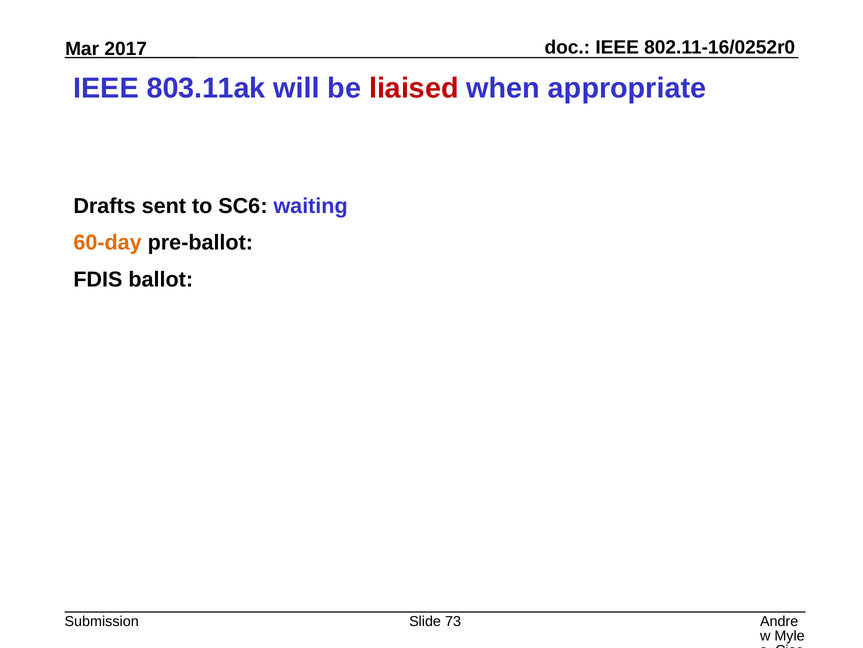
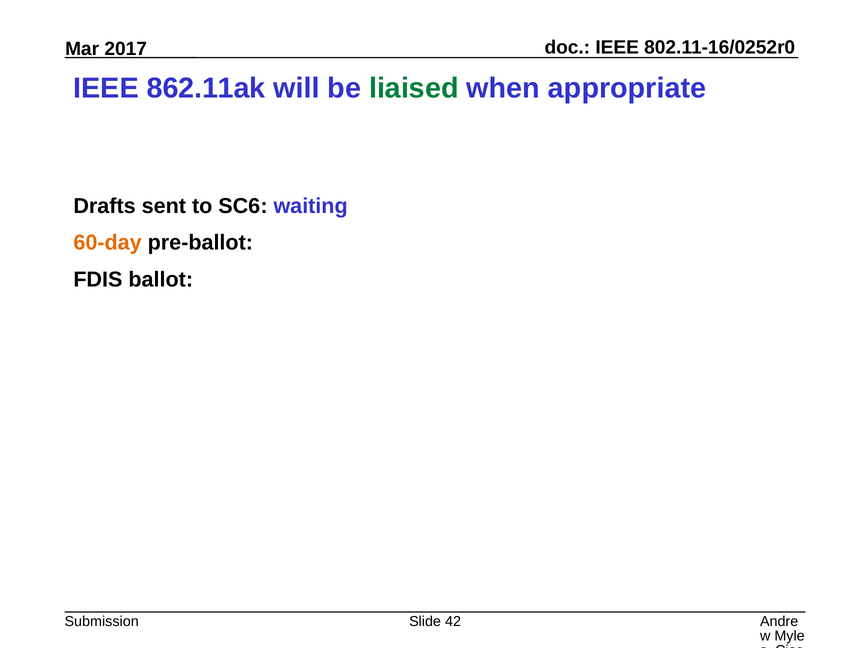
803.11ak: 803.11ak -> 862.11ak (206, 88)
liaised colour: red -> green (414, 88)
73: 73 -> 42 (453, 621)
